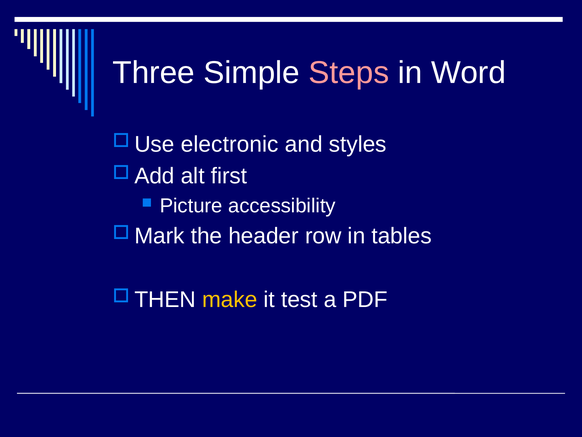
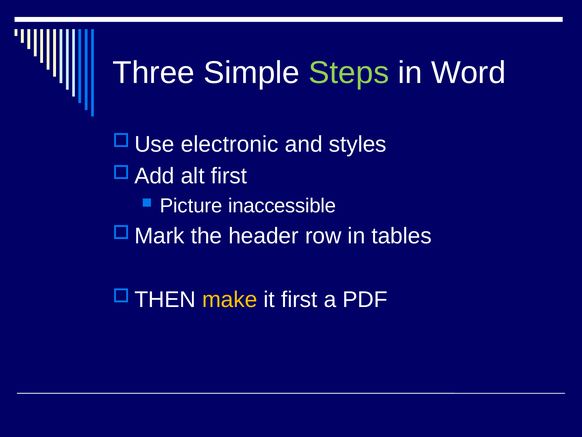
Steps colour: pink -> light green (349, 73)
accessibility: accessibility -> inaccessible (282, 205)
it test: test -> first (299, 299)
